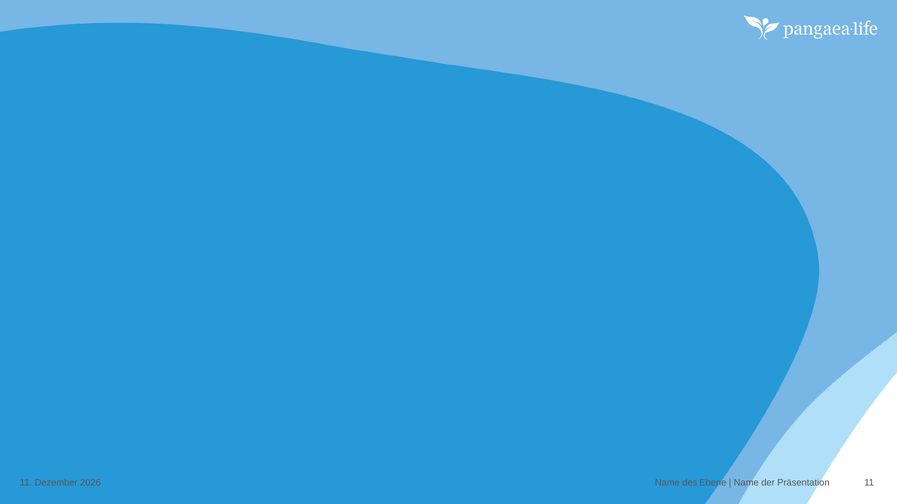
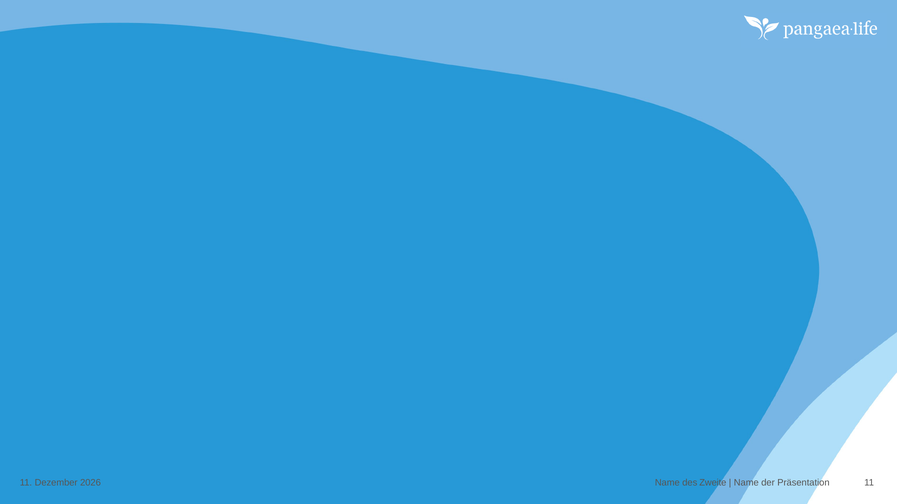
Ebene: Ebene -> Zweite (713, 483)
